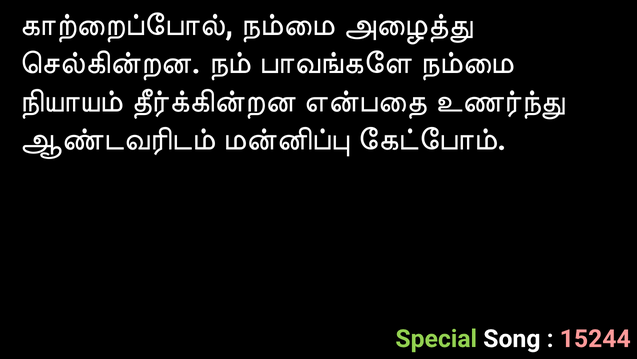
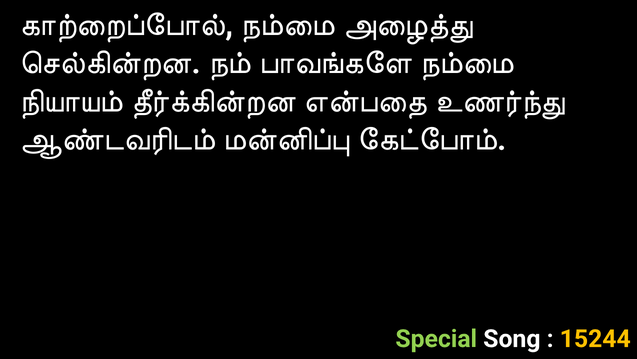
15244 colour: pink -> yellow (595, 338)
